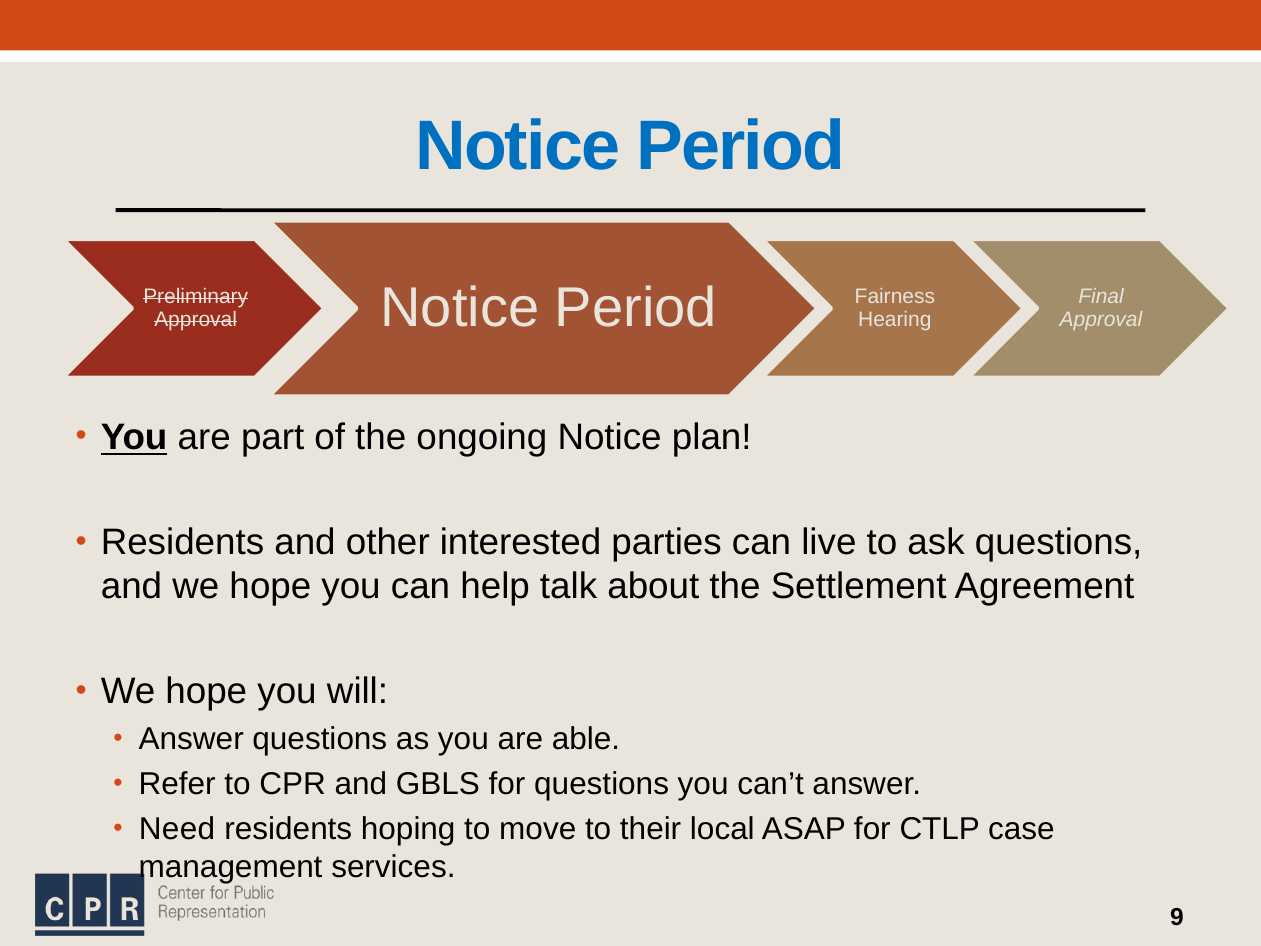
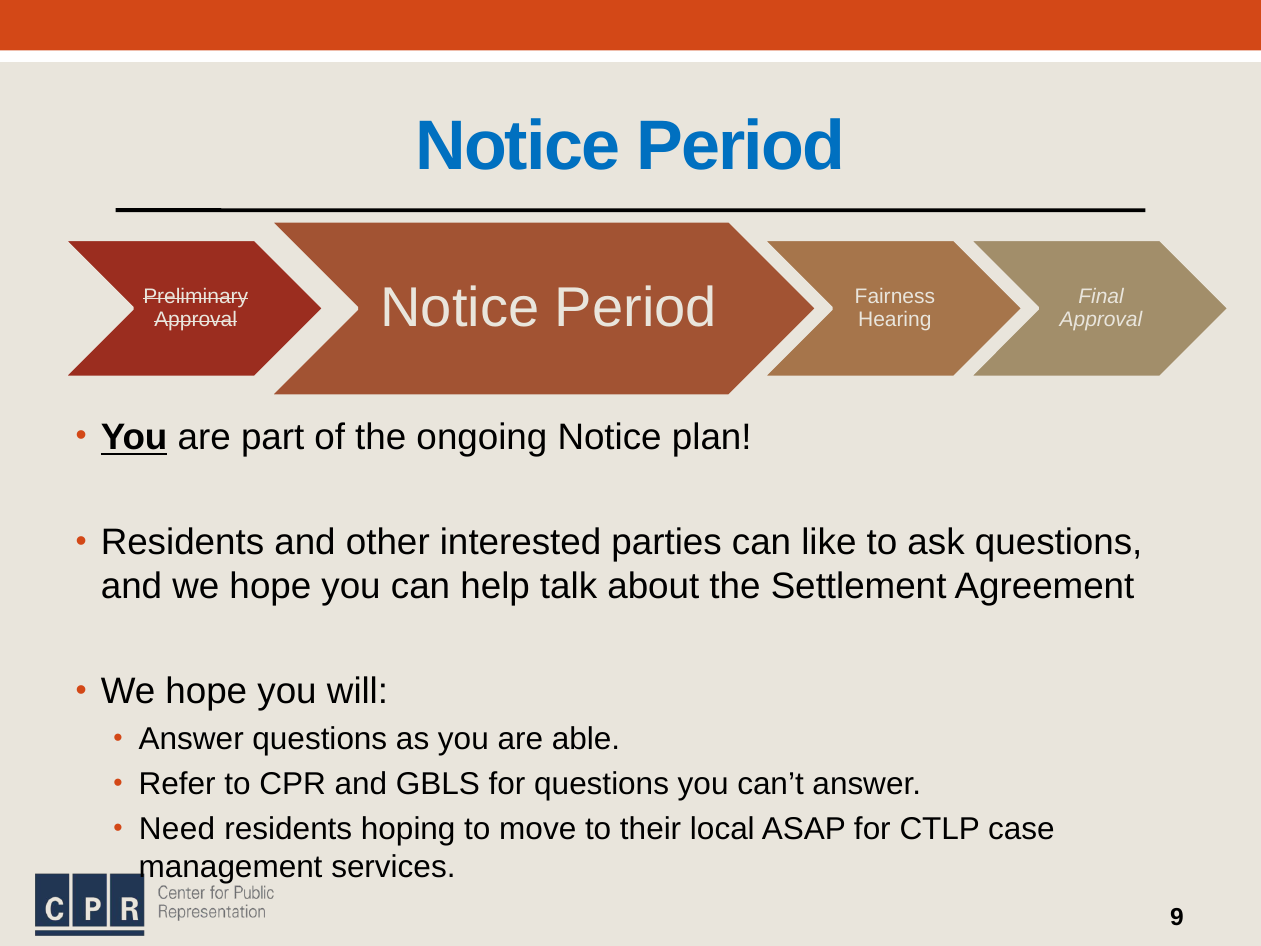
live: live -> like (829, 542)
